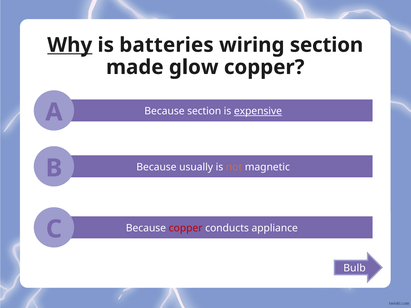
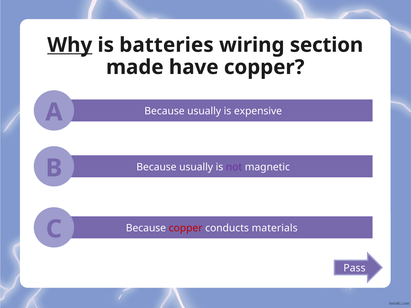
glow: glow -> have (194, 67)
section: section -> usually (204, 111)
expensive underline: present -> none (258, 111)
not colour: orange -> purple (234, 167)
appliance: appliance -> materials (275, 228)
Bulb: Bulb -> Pass (355, 268)
